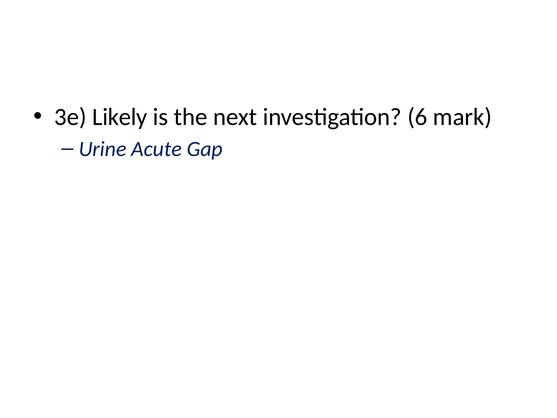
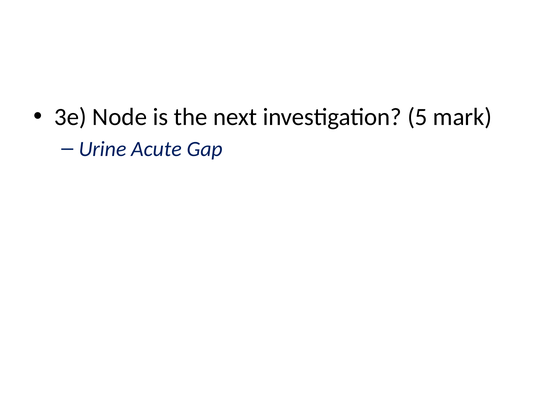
Likely: Likely -> Node (120, 117)
6: 6 -> 5 (417, 117)
